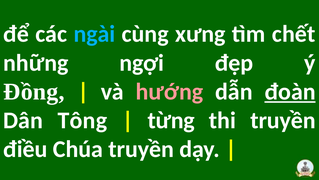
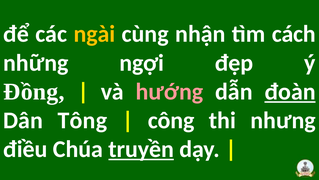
ngài colour: light blue -> yellow (94, 34)
xưng: xưng -> nhận (200, 34)
chết: chết -> cách (294, 34)
từng: từng -> công (171, 120)
thi truyền: truyền -> nhưng (283, 120)
truyền underline: none -> present (141, 149)
